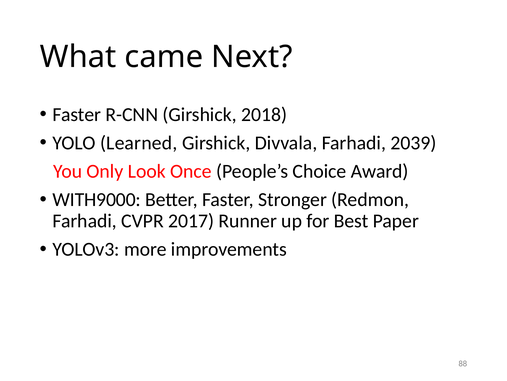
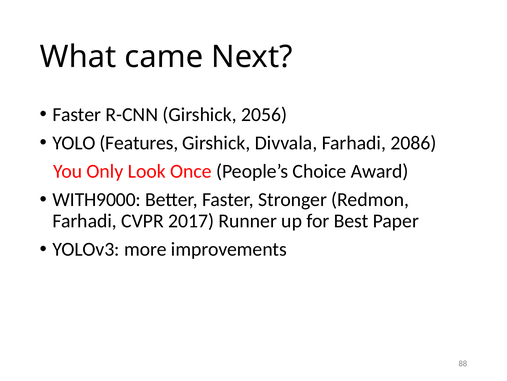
2018: 2018 -> 2056 (264, 114)
Learned: Learned -> Features (139, 143)
2039: 2039 -> 2086 (413, 143)
